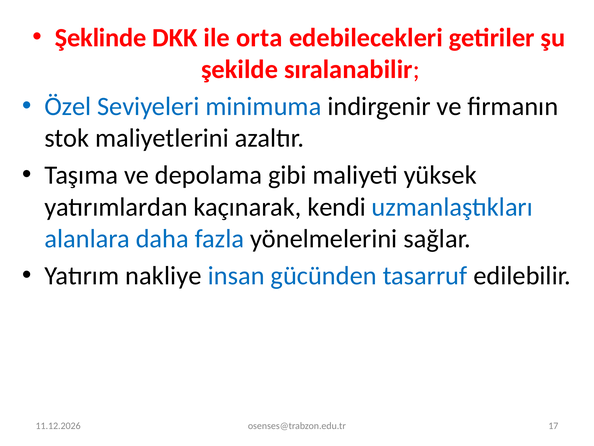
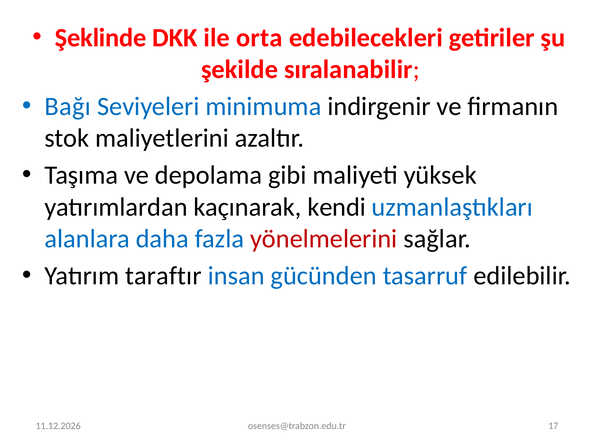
Özel: Özel -> Bağı (68, 106)
yönelmelerini colour: black -> red (324, 238)
nakliye: nakliye -> taraftır (163, 275)
